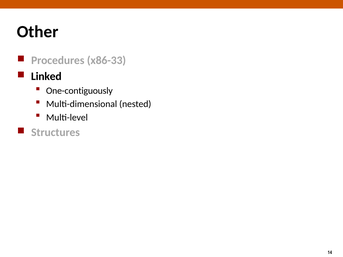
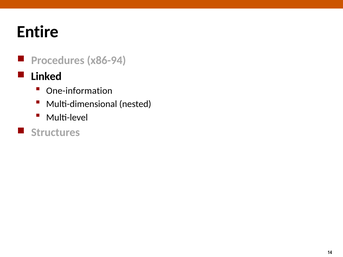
Other: Other -> Entire (38, 32)
x86-33: x86-33 -> x86-94 (106, 60)
One-contiguously: One-contiguously -> One-information (79, 91)
